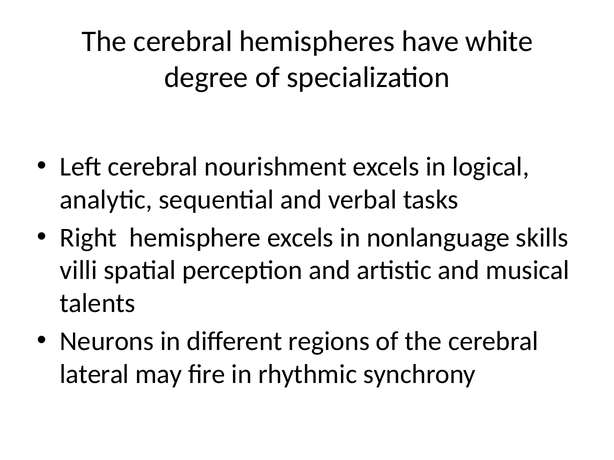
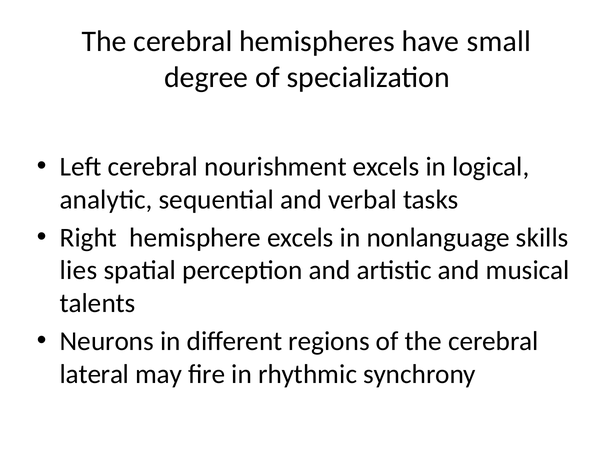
white: white -> small (499, 41)
villi: villi -> lies (79, 271)
